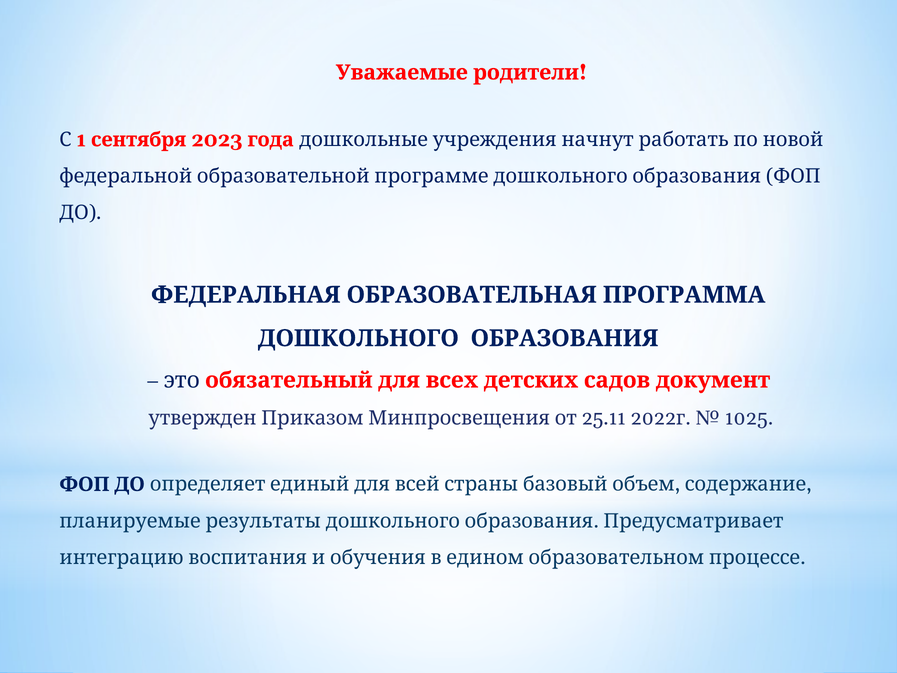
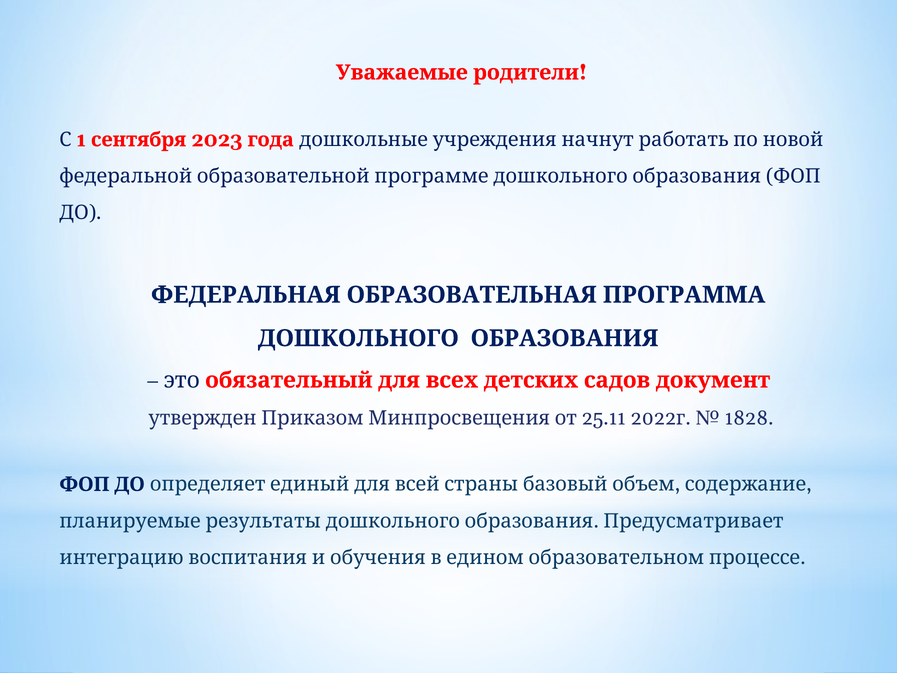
1025: 1025 -> 1828 (749, 418)
